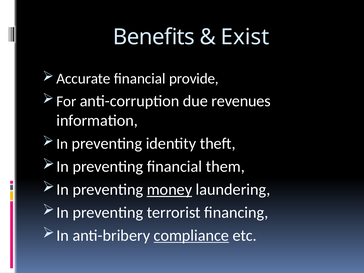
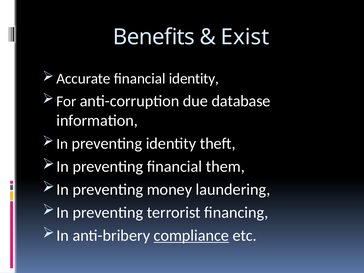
financial provide: provide -> identity (194, 79)
revenues: revenues -> database (241, 101)
money underline: present -> none (169, 189)
